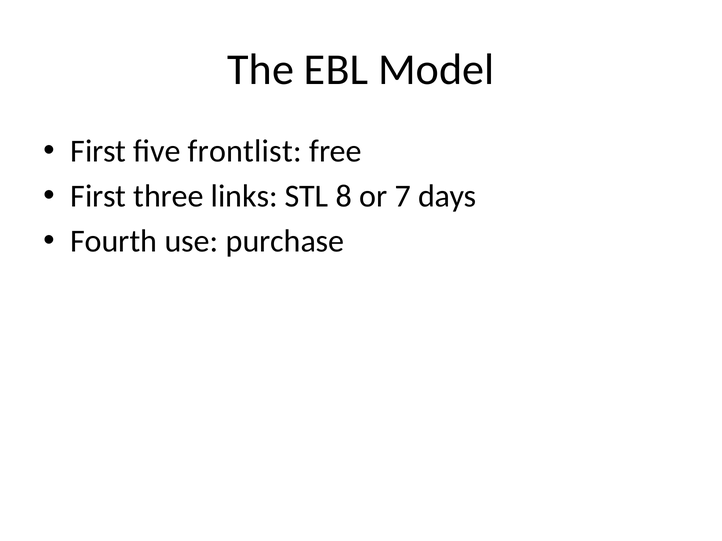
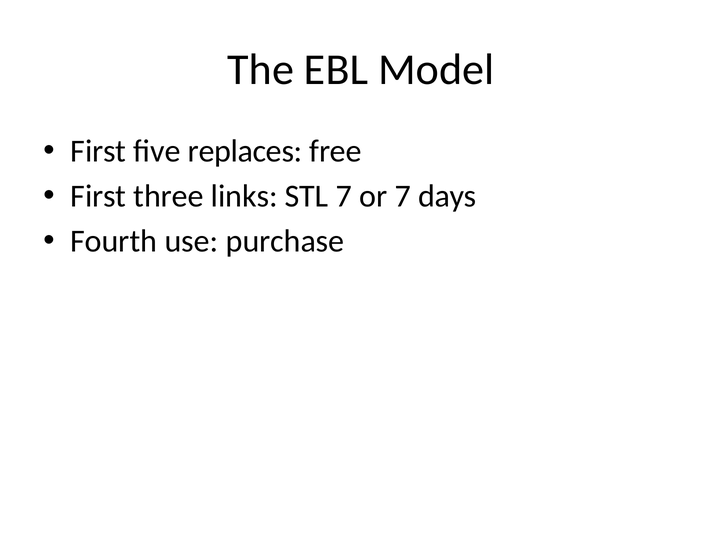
frontlist: frontlist -> replaces (245, 151)
STL 8: 8 -> 7 (344, 196)
